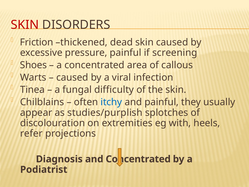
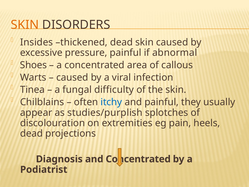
SKIN colour: red -> orange (25, 25)
Friction: Friction -> Insides (37, 42)
screening: screening -> abnormal (175, 53)
with: with -> pain (180, 123)
refer: refer -> dead (31, 133)
